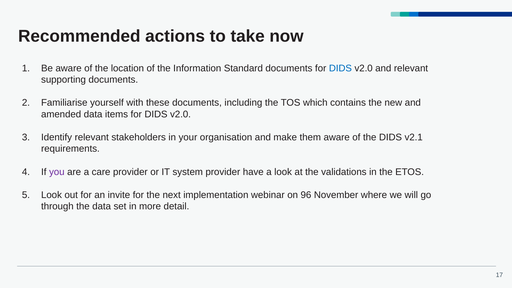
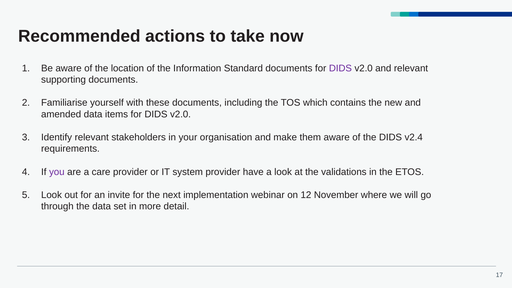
DIDS colour: blue -> purple (340, 68)
v2.1: v2.1 -> v2.4 (414, 137)
96: 96 -> 12 (306, 195)
